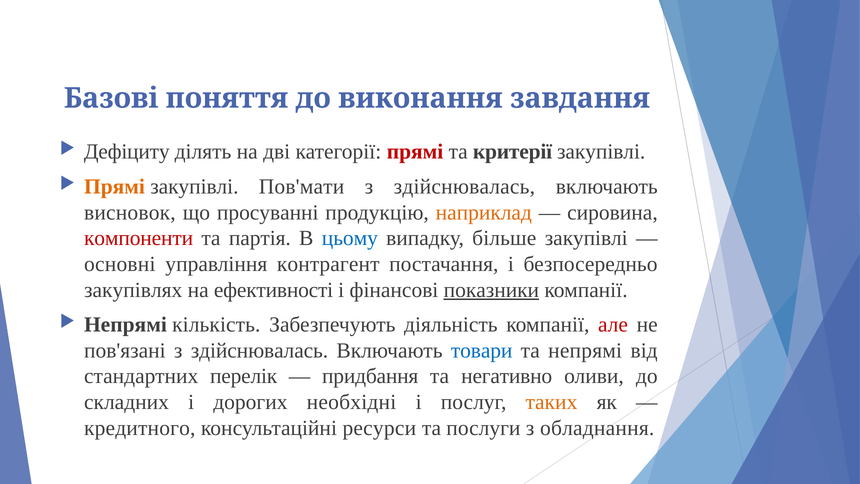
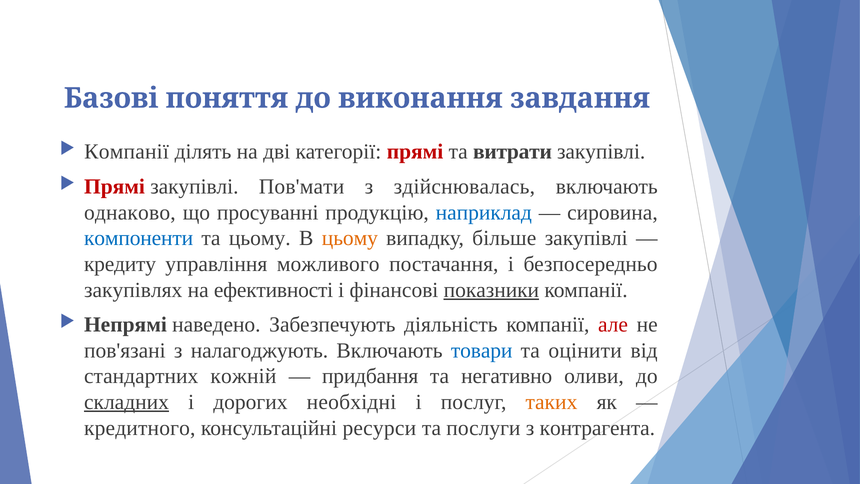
Дефіциту: Дефіциту -> Компанії (127, 152)
критерії: критерії -> витрати (512, 152)
Прямі colour: orange -> red (114, 187)
висновок: висновок -> однаково (130, 212)
наприклад colour: orange -> blue (484, 212)
компоненти colour: red -> blue (139, 238)
та партія: партія -> цьому (260, 238)
цьому colour: blue -> orange (350, 238)
основні: основні -> кредиту (120, 264)
контрагент: контрагент -> можливого (328, 264)
кількість: кількість -> наведено (216, 325)
пов'язані з здійснювалась: здійснювалась -> налагоджують (259, 350)
та непрямі: непрямі -> оцінити (585, 350)
перелік: перелік -> кожній (243, 376)
складних underline: none -> present (126, 402)
обладнання: обладнання -> контрагента (597, 428)
